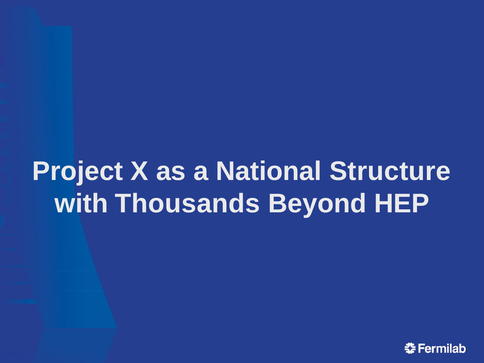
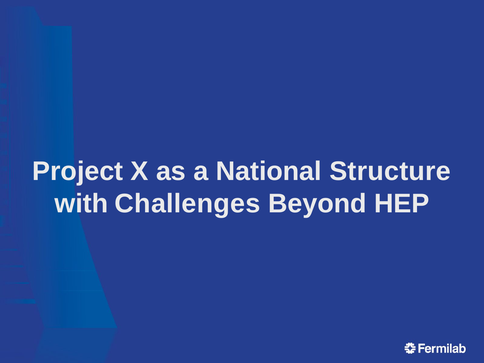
Thousands: Thousands -> Challenges (188, 204)
